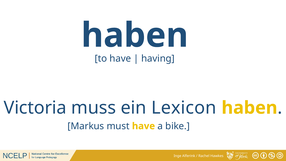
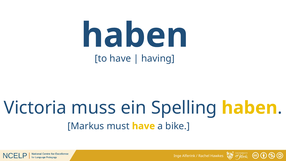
Lexicon: Lexicon -> Spelling (184, 108)
